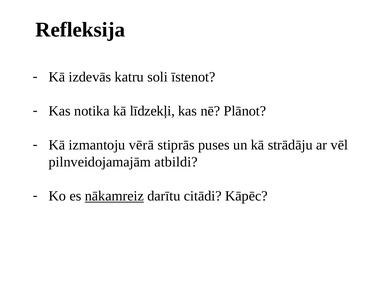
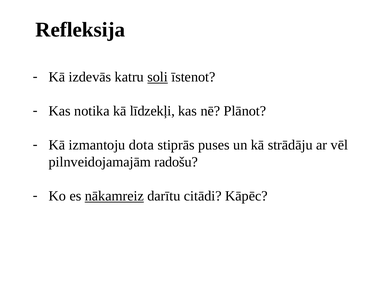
soli underline: none -> present (158, 77)
vērā: vērā -> dota (141, 145)
atbildi: atbildi -> radošu (176, 162)
